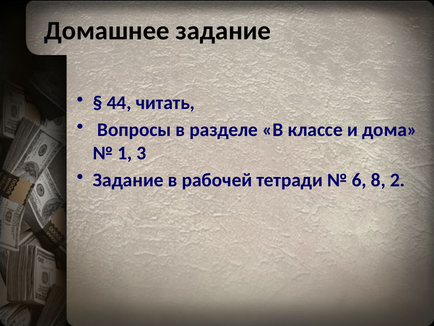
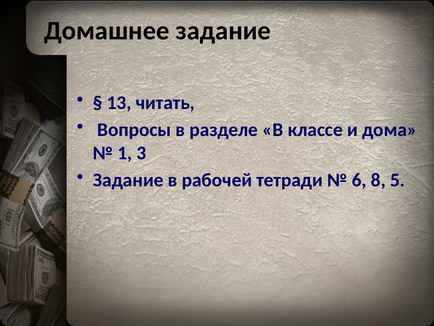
44: 44 -> 13 (119, 103)
2: 2 -> 5 (397, 180)
